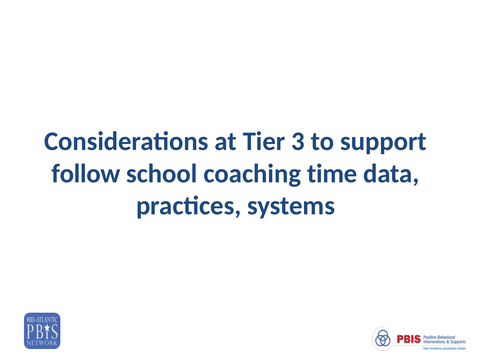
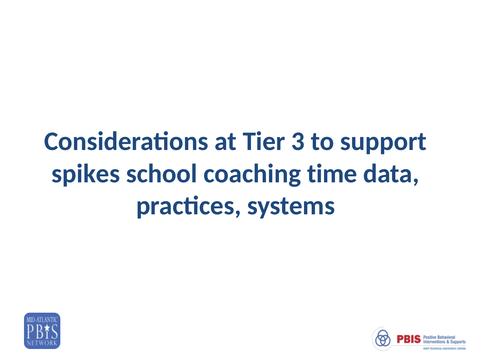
follow: follow -> spikes (86, 173)
